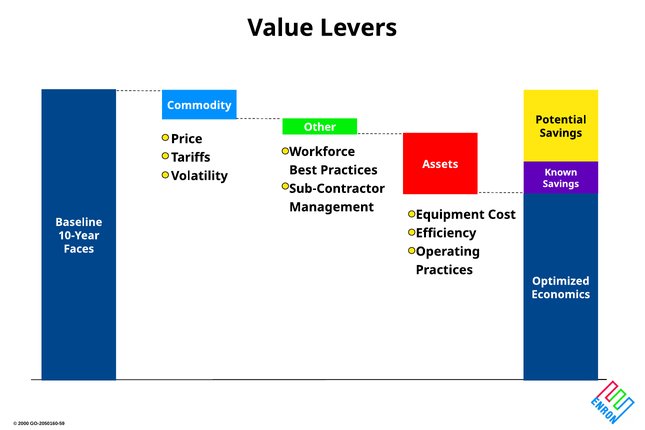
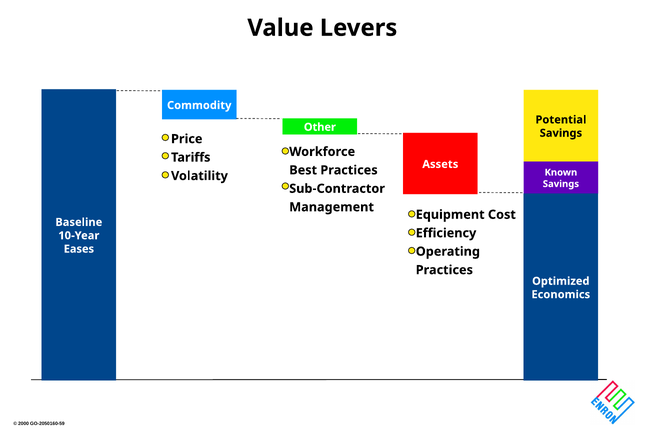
Faces: Faces -> Eases (79, 249)
